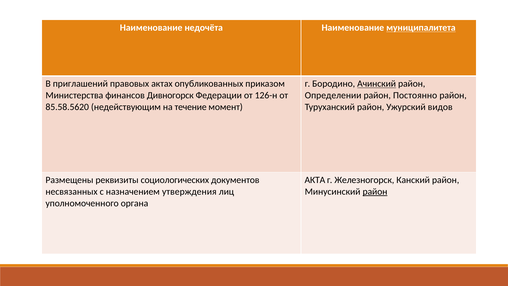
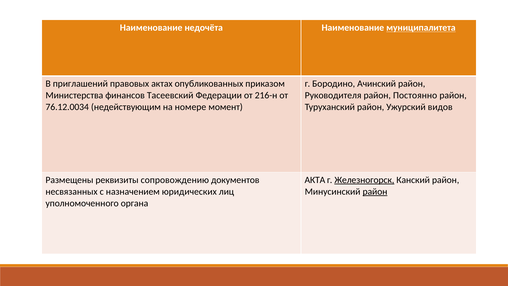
Ачинский underline: present -> none (377, 84)
Дивногорск: Дивногорск -> Тасеевский (170, 95)
126-н: 126-н -> 216-н (266, 95)
Определении: Определении -> Руководителя (333, 95)
85.58.5620: 85.58.5620 -> 76.12.0034 (67, 107)
течение: течение -> номере (191, 107)
социологических: социологических -> сопровождению (175, 180)
Железногорск underline: none -> present (364, 180)
утверждения: утверждения -> юридических (189, 191)
